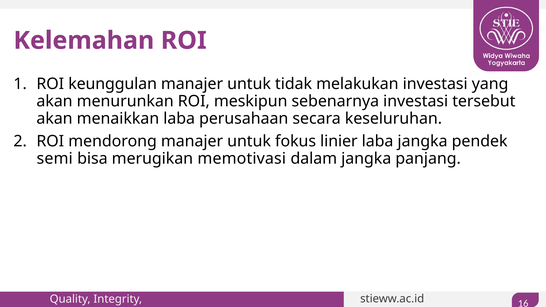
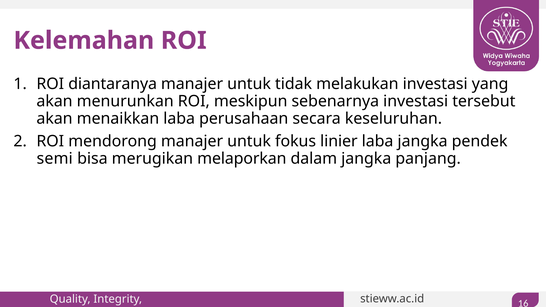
keunggulan: keunggulan -> diantaranya (113, 84)
memotivasi: memotivasi -> melaporkan (242, 159)
